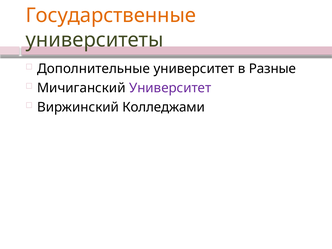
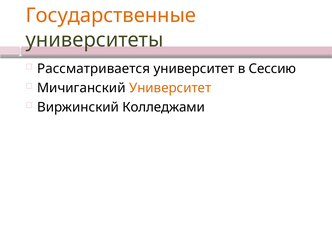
Дополнительные: Дополнительные -> Рассматривается (94, 69)
Разные: Разные -> Сессию (272, 69)
Университет colour: purple -> orange (170, 88)
